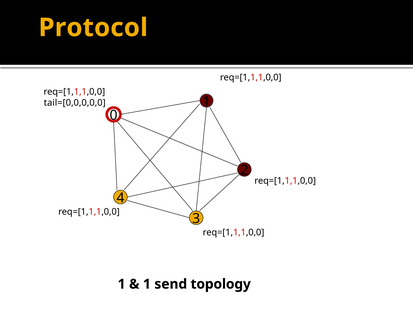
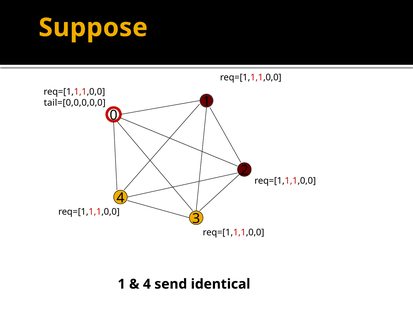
Protocol: Protocol -> Suppose (93, 28)
1: 1 -> 4 (147, 284)
topology: topology -> identical (221, 284)
